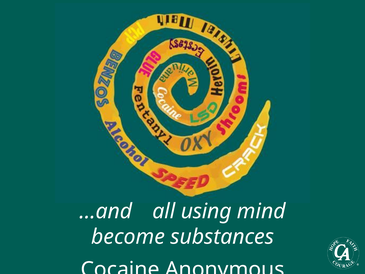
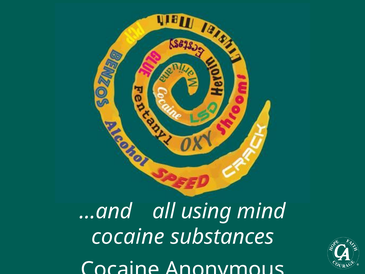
become: become -> cocaine (128, 237)
